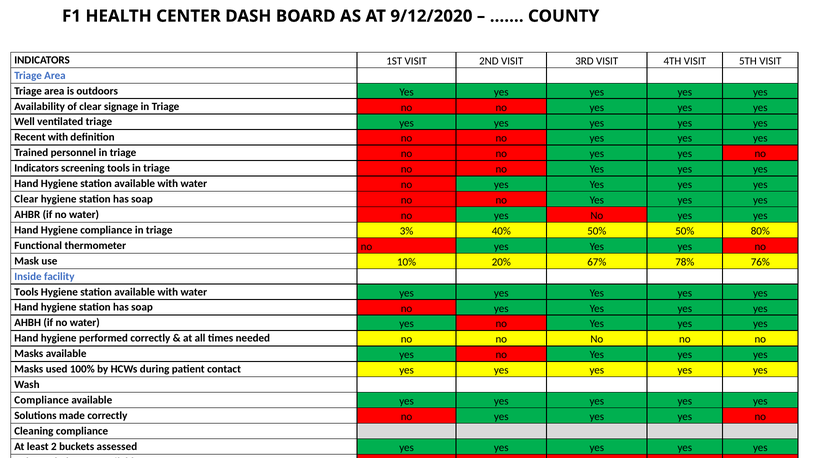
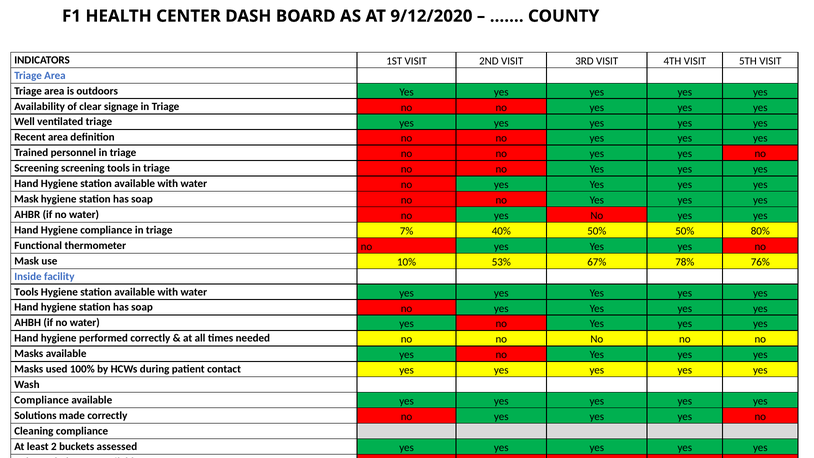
Recent with: with -> area (58, 137)
Indicators: Indicators -> Screening (37, 168)
Clear: Clear -> Mask (26, 199)
3%: 3% -> 7% (407, 231)
20%: 20% -> 53% (501, 262)
